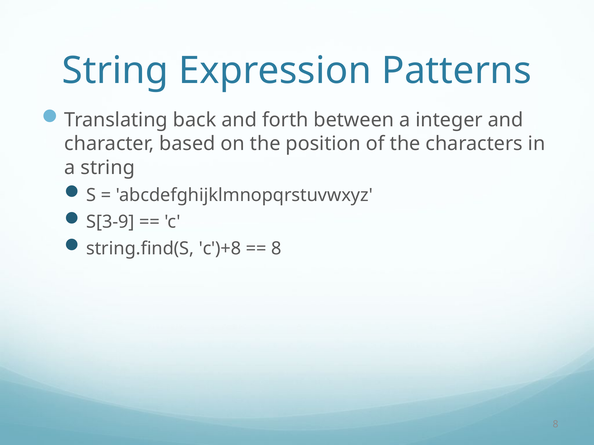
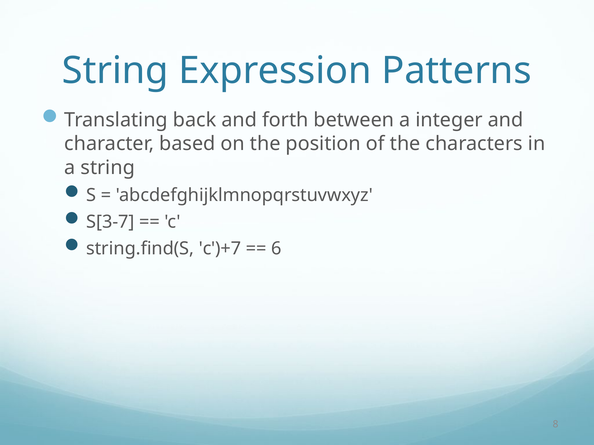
S[3-9: S[3-9 -> S[3-7 (110, 222)
c')+8: c')+8 -> c')+7 (220, 249)
8: 8 -> 6 (276, 249)
